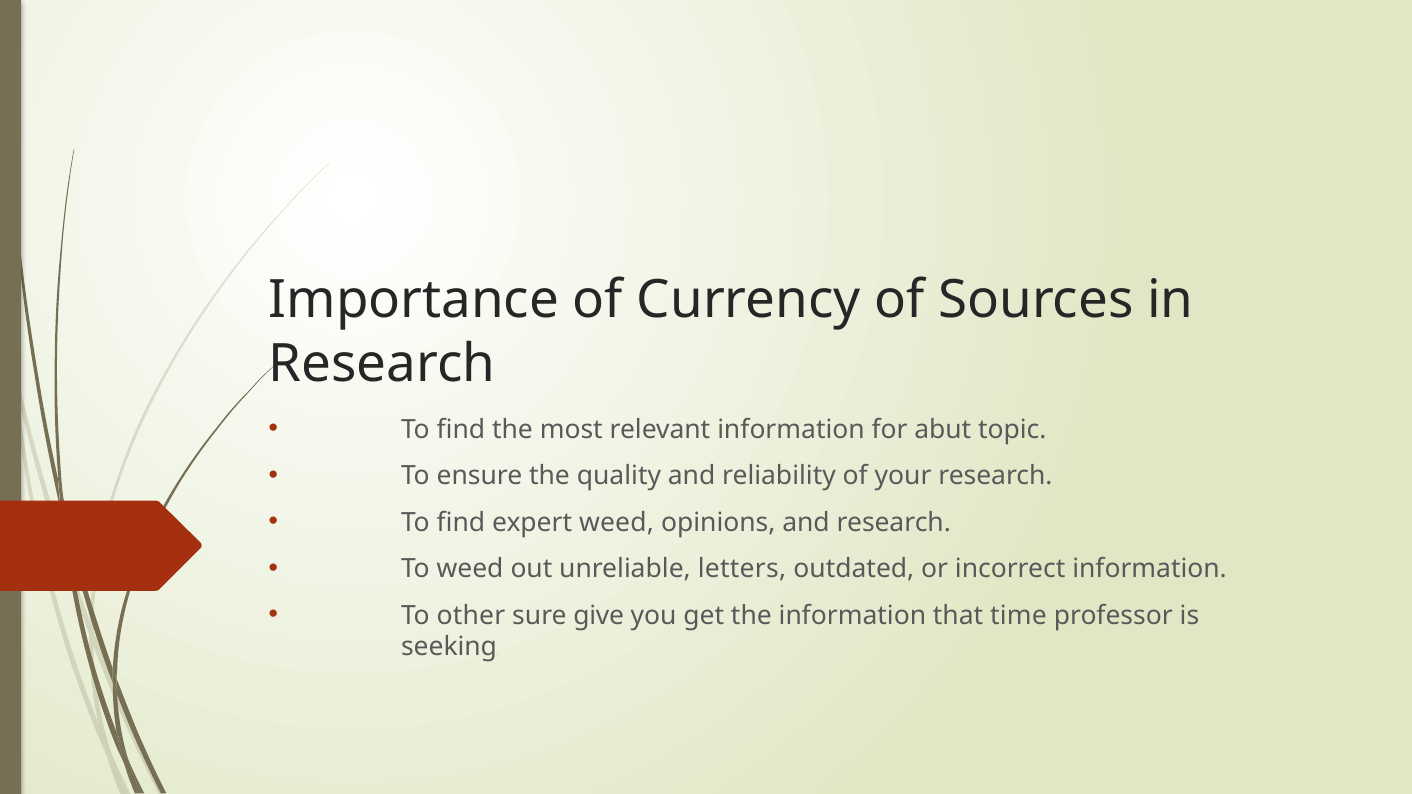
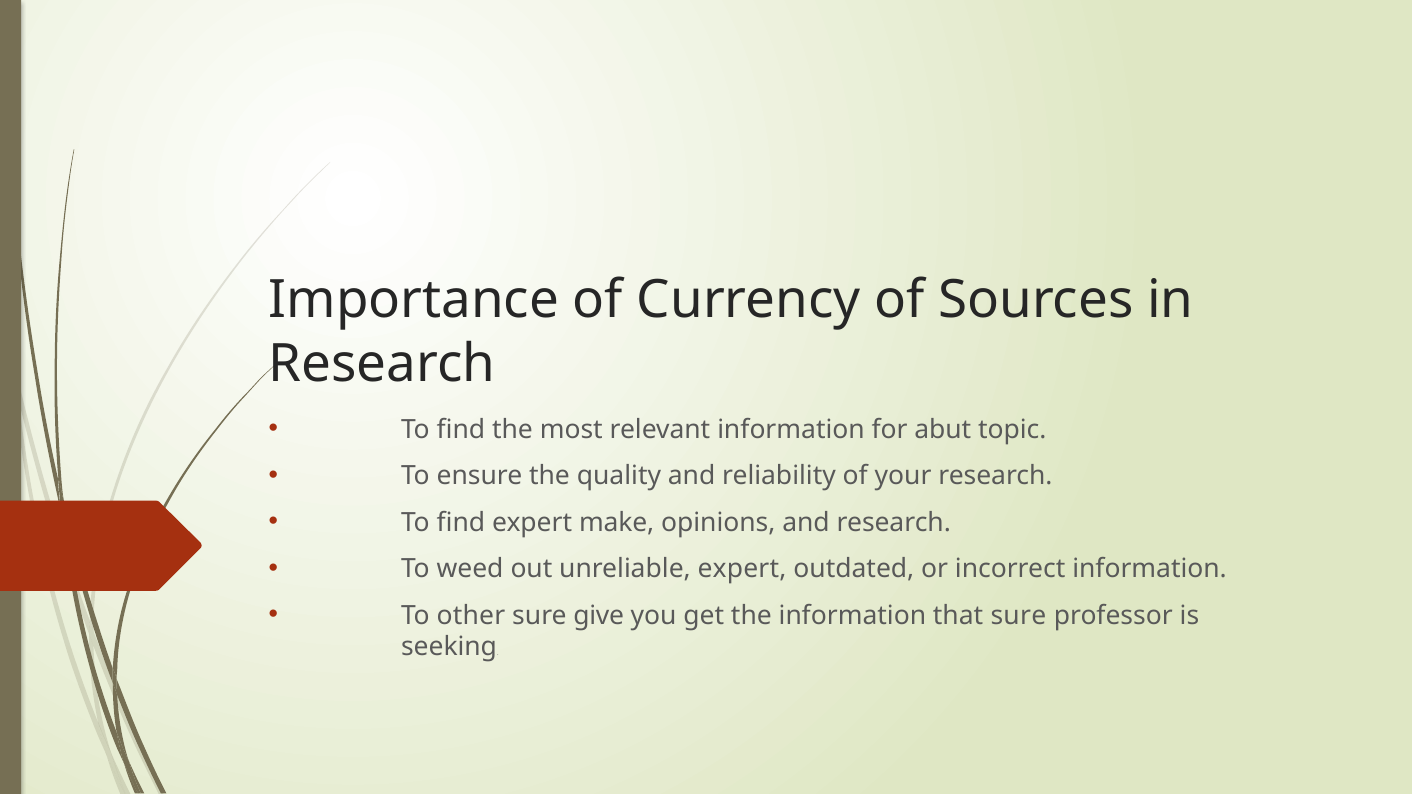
expert weed: weed -> make (617, 523)
unreliable letters: letters -> expert (742, 569)
that time: time -> sure (1018, 616)
